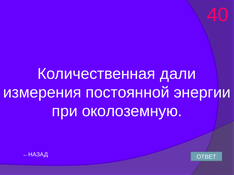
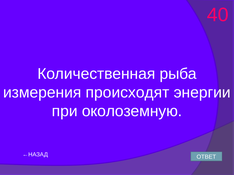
дали: дали -> рыба (178, 74)
постоянной: постоянной -> происходят (127, 93)
